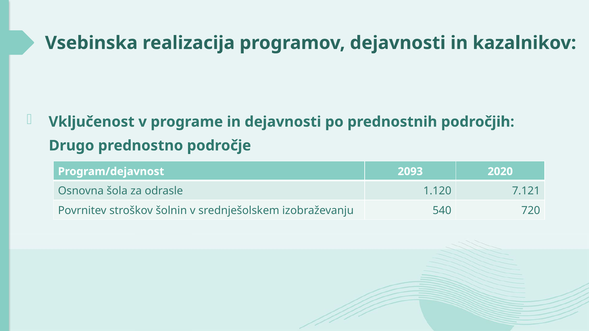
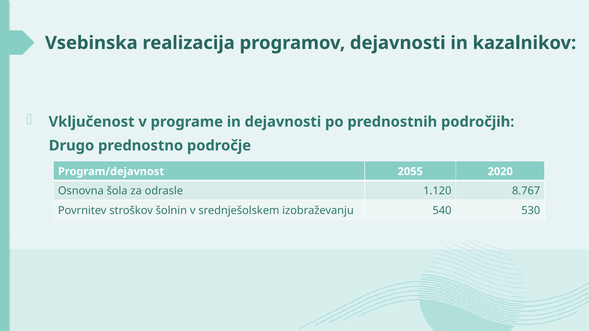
2093: 2093 -> 2055 (410, 172)
7.121: 7.121 -> 8.767 (526, 191)
720: 720 -> 530 (531, 211)
